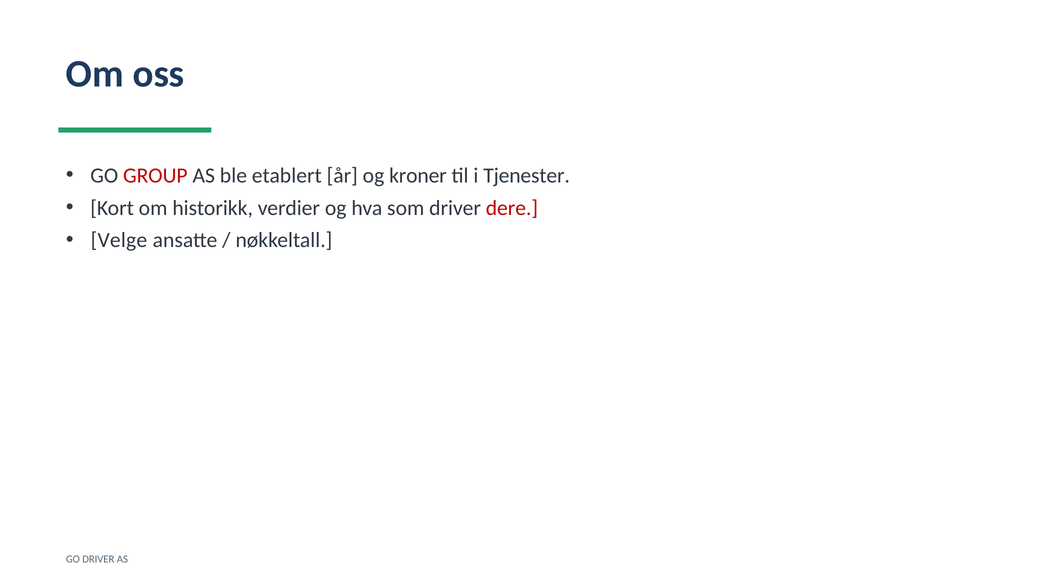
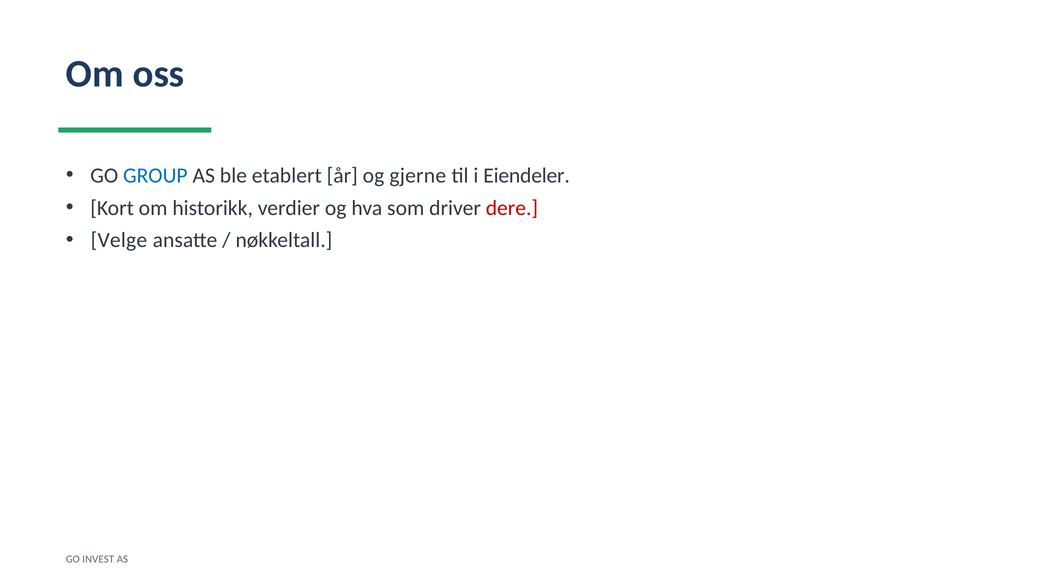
GROUP colour: red -> blue (155, 176)
kroner: kroner -> gjerne (418, 176)
Tjenester: Tjenester -> Eiendeler (527, 176)
GO DRIVER: DRIVER -> INVEST (98, 560)
